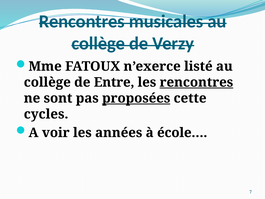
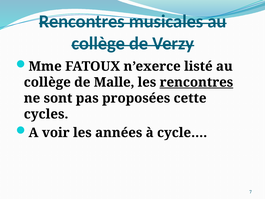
Entre: Entre -> Malle (114, 82)
proposées underline: present -> none (136, 98)
école…: école… -> cycle… (182, 133)
